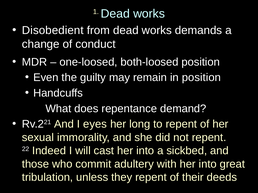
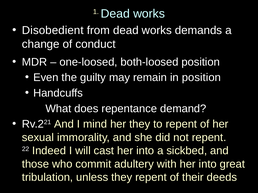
eyes: eyes -> mind (95, 124)
her long: long -> they (140, 124)
